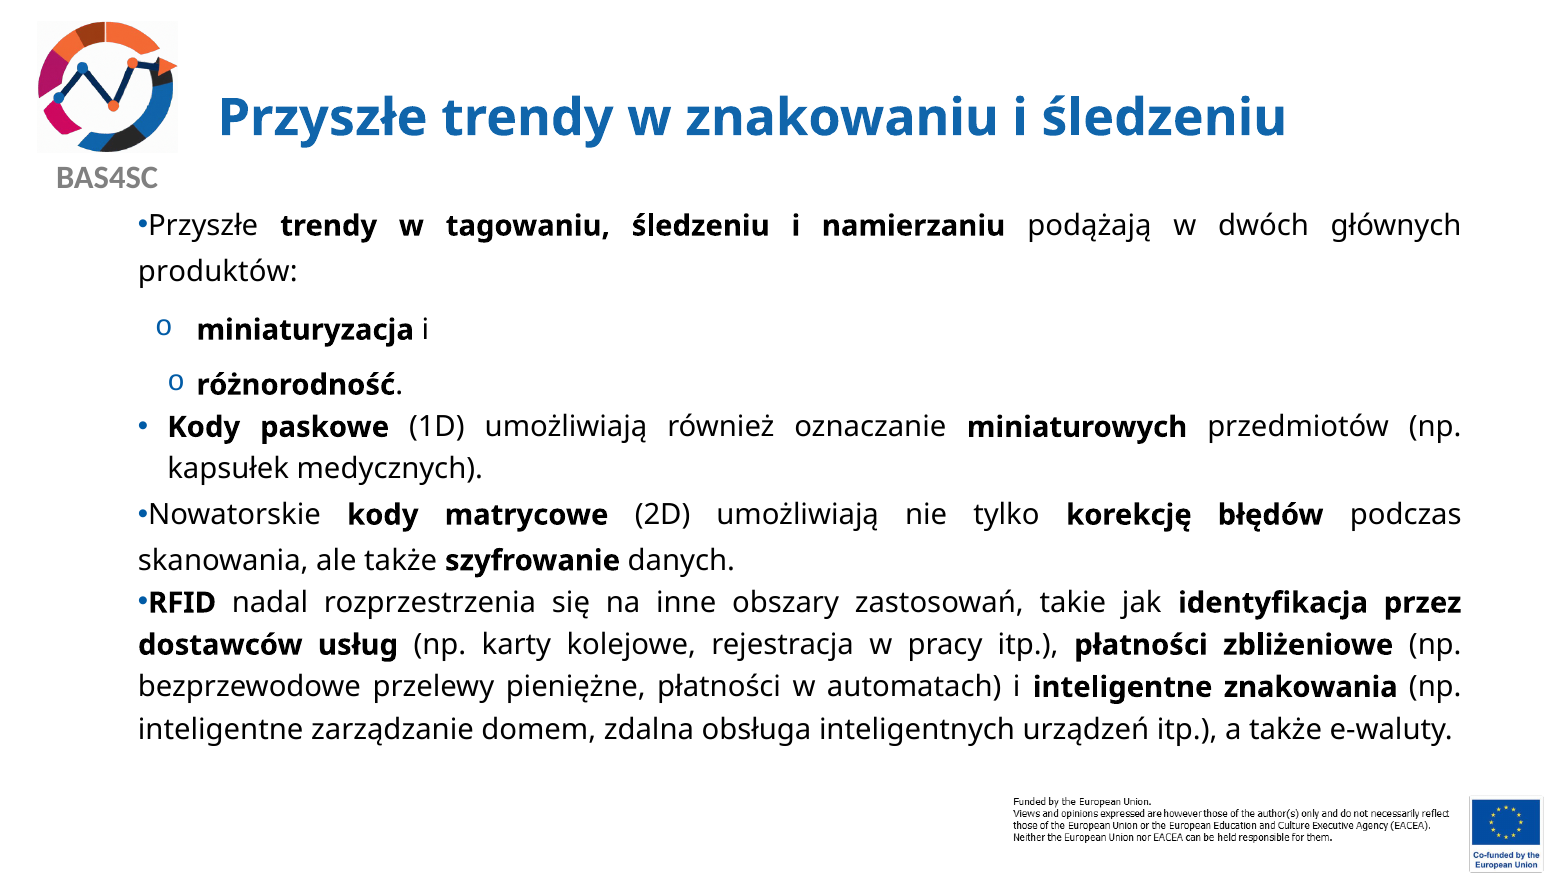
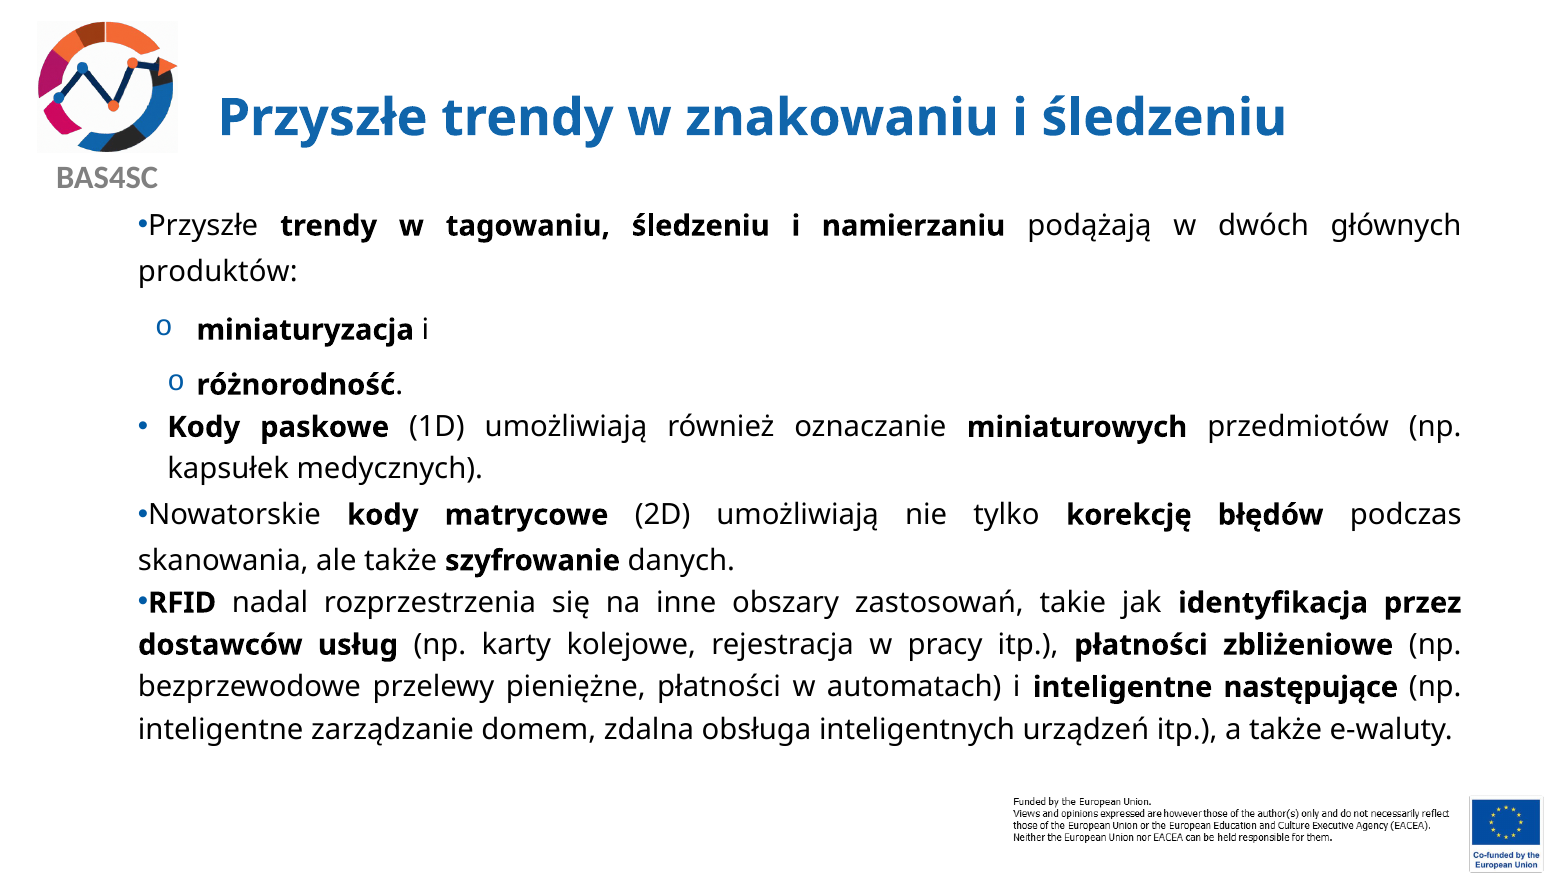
znakowania: znakowania -> następujące (1311, 687)
